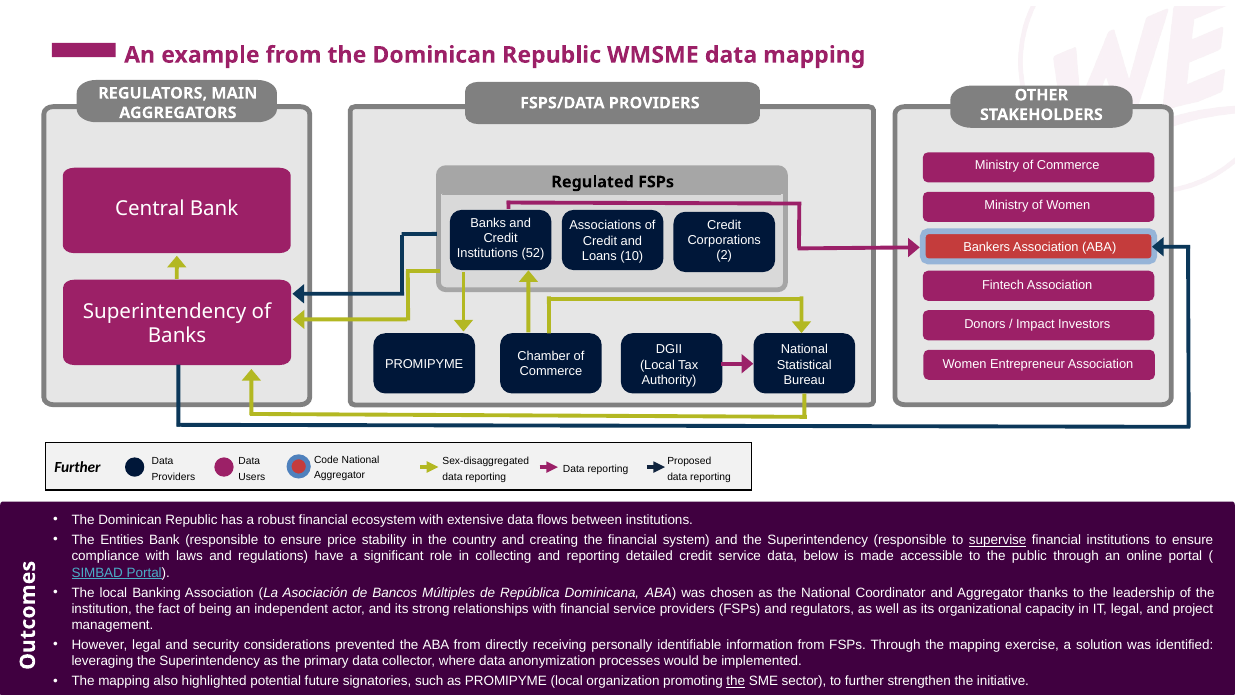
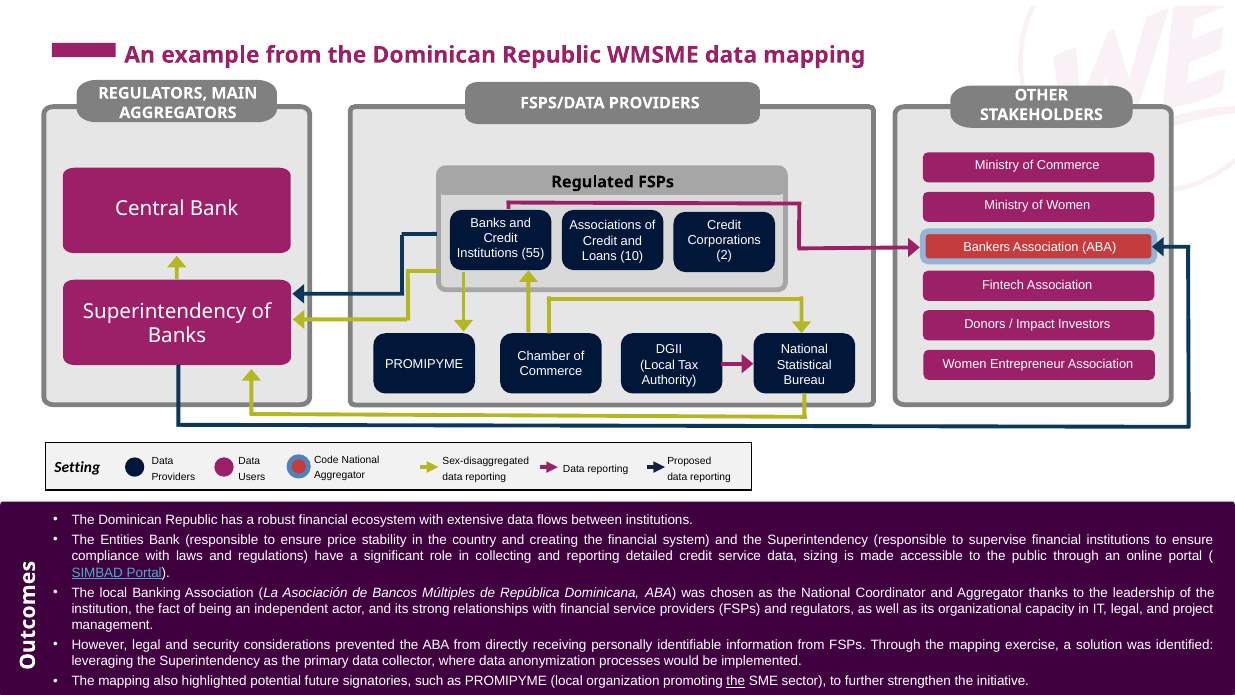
52: 52 -> 55 (533, 254)
Further: Further -> Setting (77, 467)
supervise underline: present -> none (998, 540)
below: below -> sizing (821, 556)
